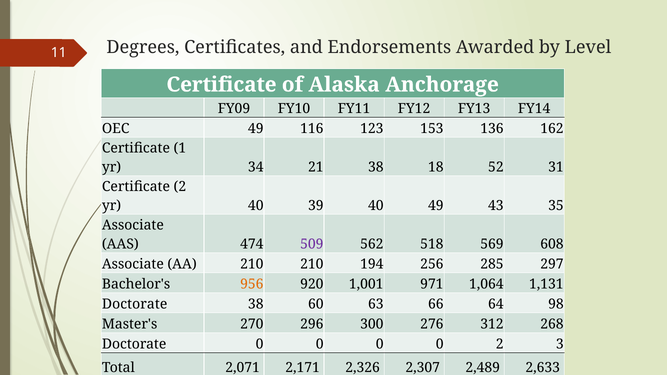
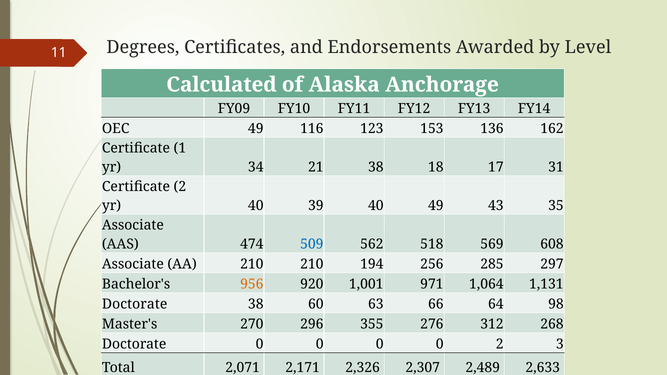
Certificate: Certificate -> Calculated (221, 85)
52: 52 -> 17 (496, 167)
509 colour: purple -> blue (312, 244)
300: 300 -> 355 (372, 324)
